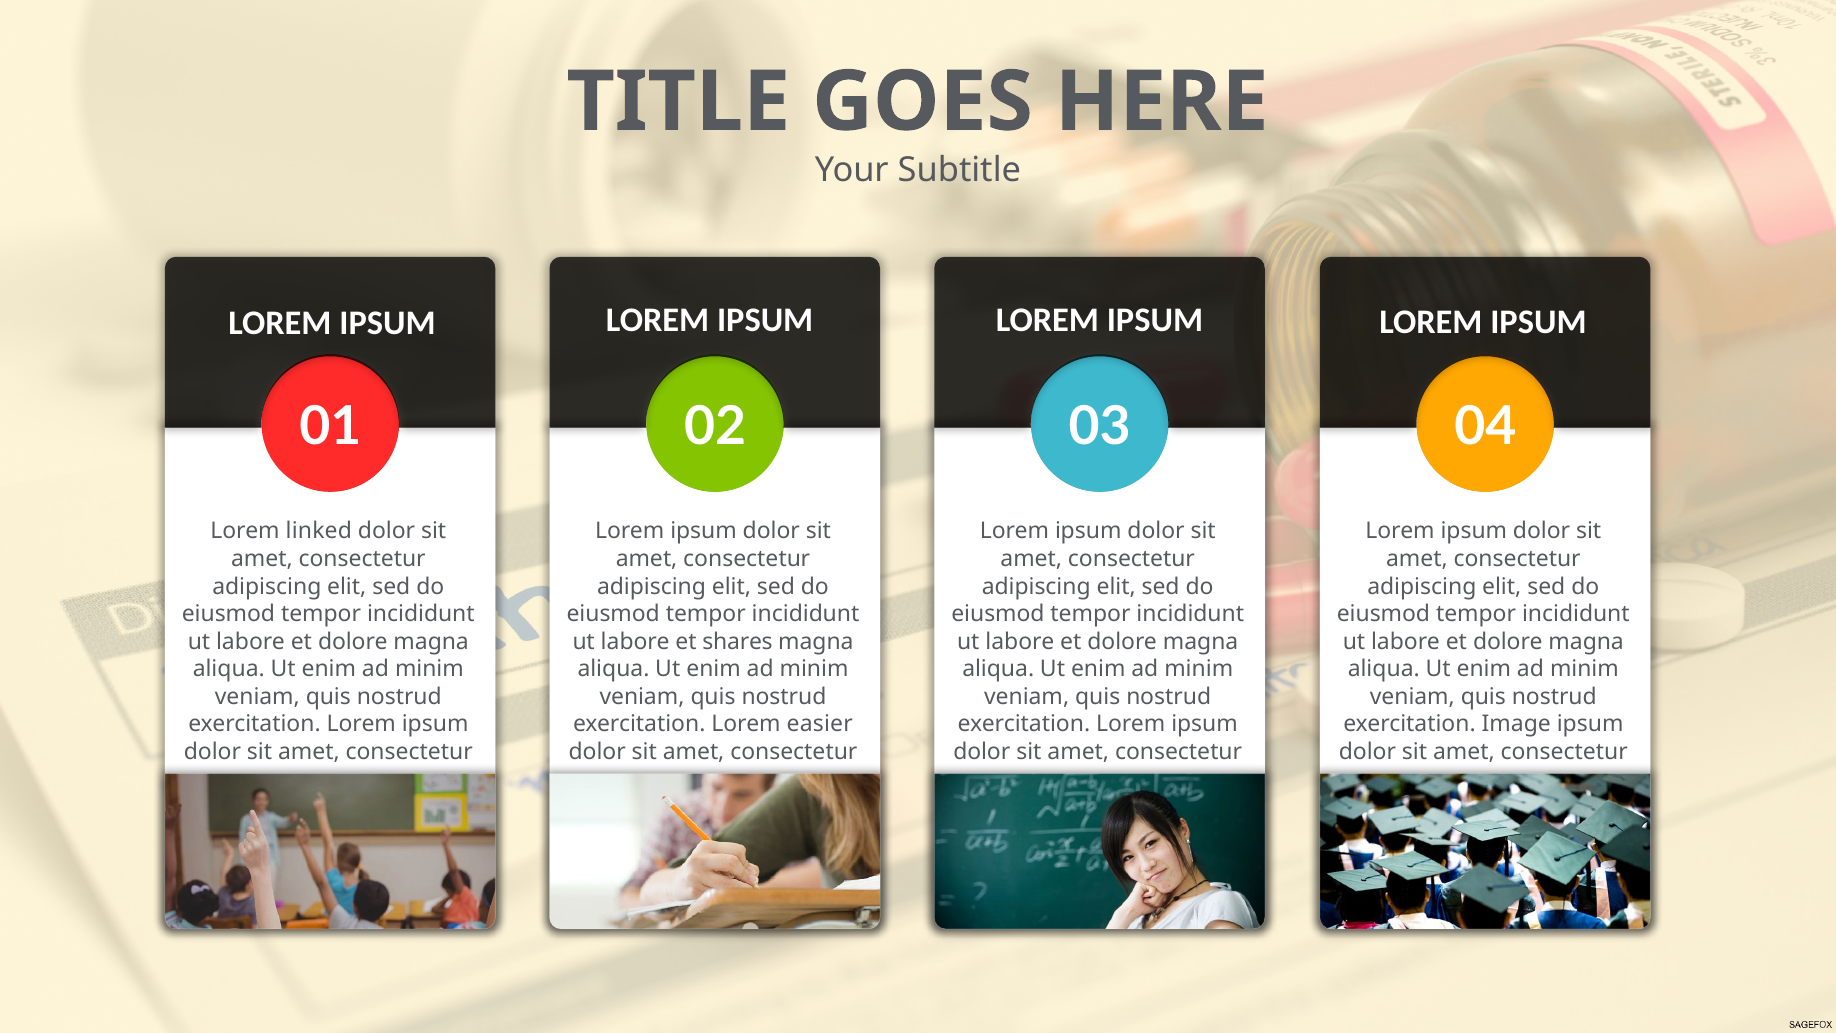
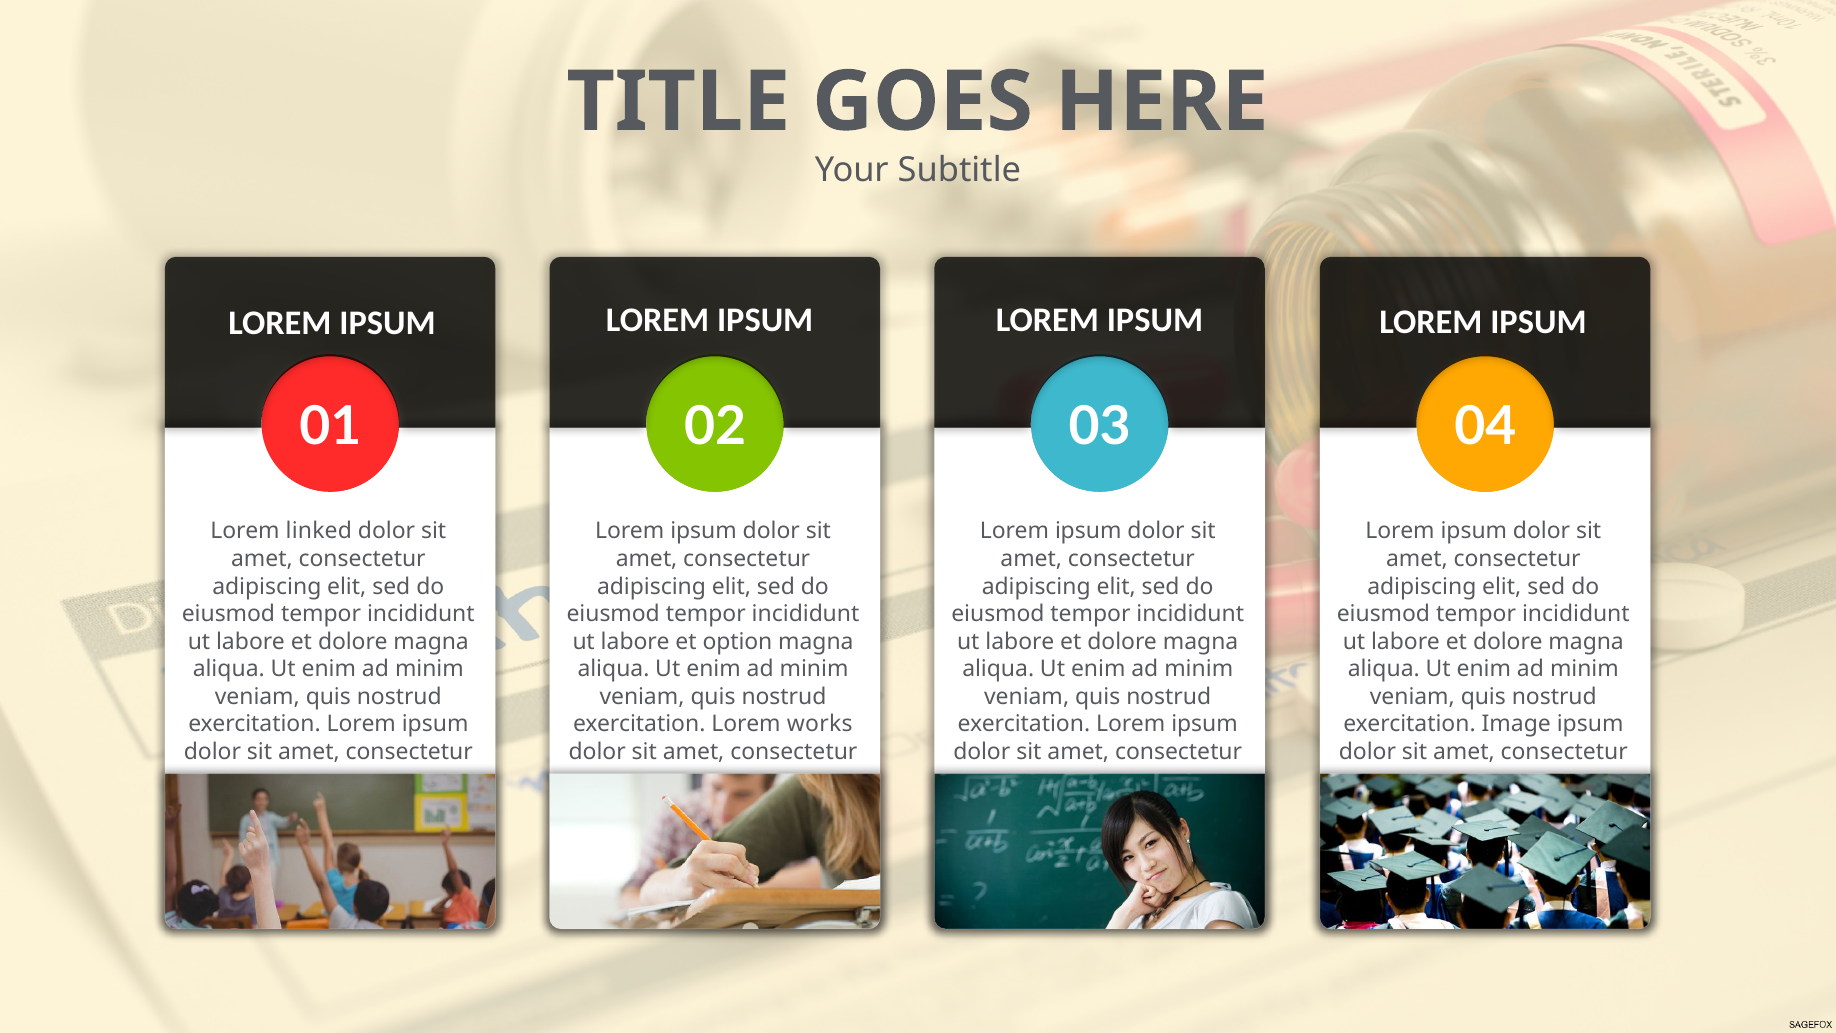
shares: shares -> option (738, 641)
easier: easier -> works (820, 724)
